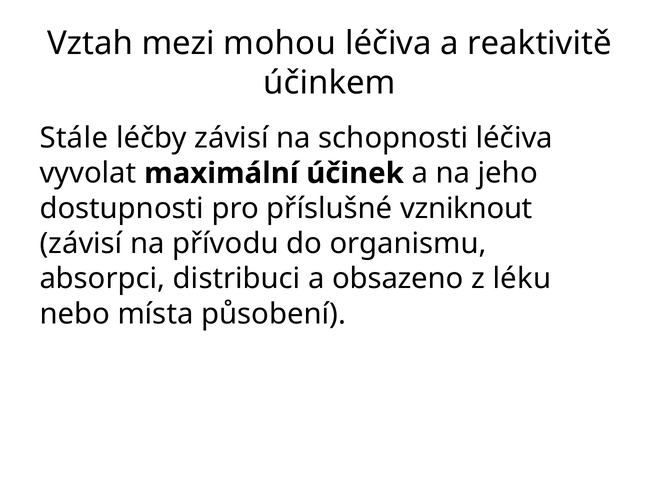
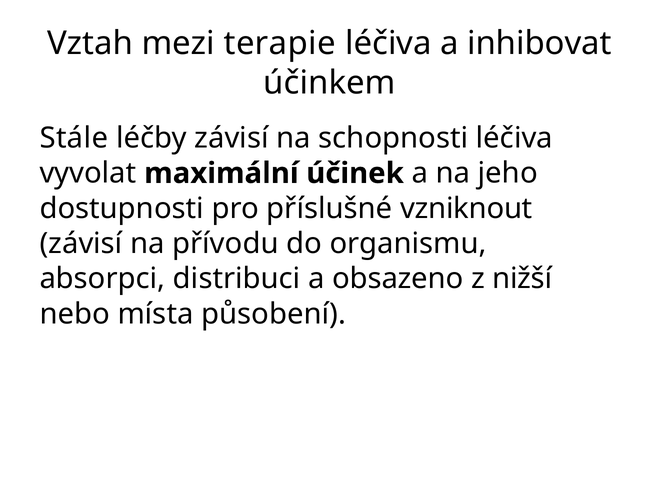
mohou: mohou -> terapie (280, 44)
reaktivitě: reaktivitě -> inhibovat (540, 44)
léku: léku -> nižší (522, 279)
